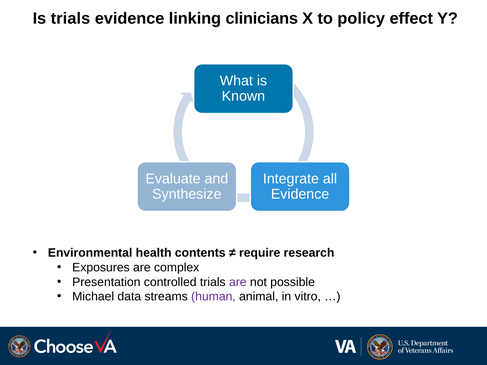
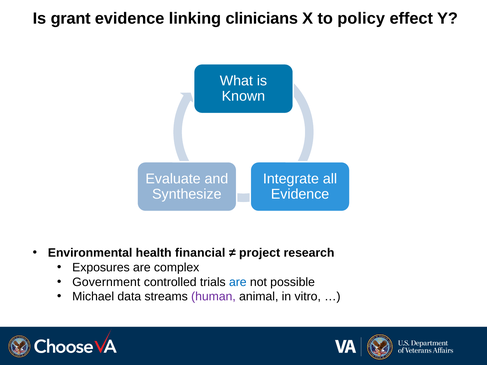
Is trials: trials -> grant (71, 18)
contents: contents -> financial (200, 253)
require: require -> project (260, 253)
Presentation: Presentation -> Government (106, 282)
are colour: purple -> blue (238, 282)
